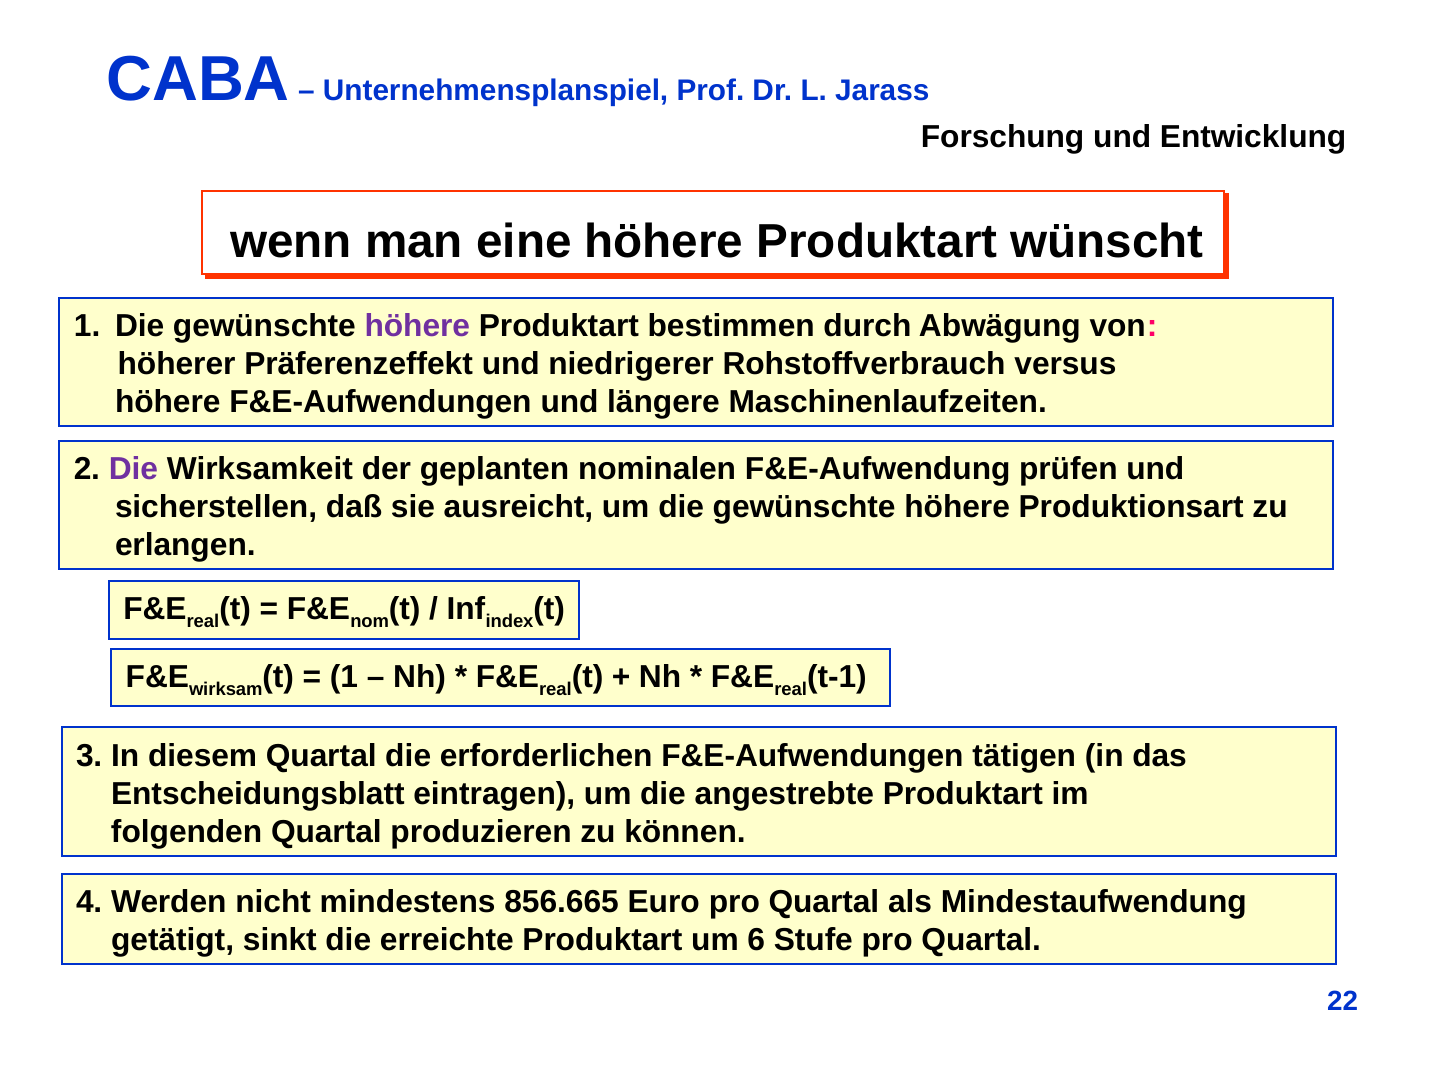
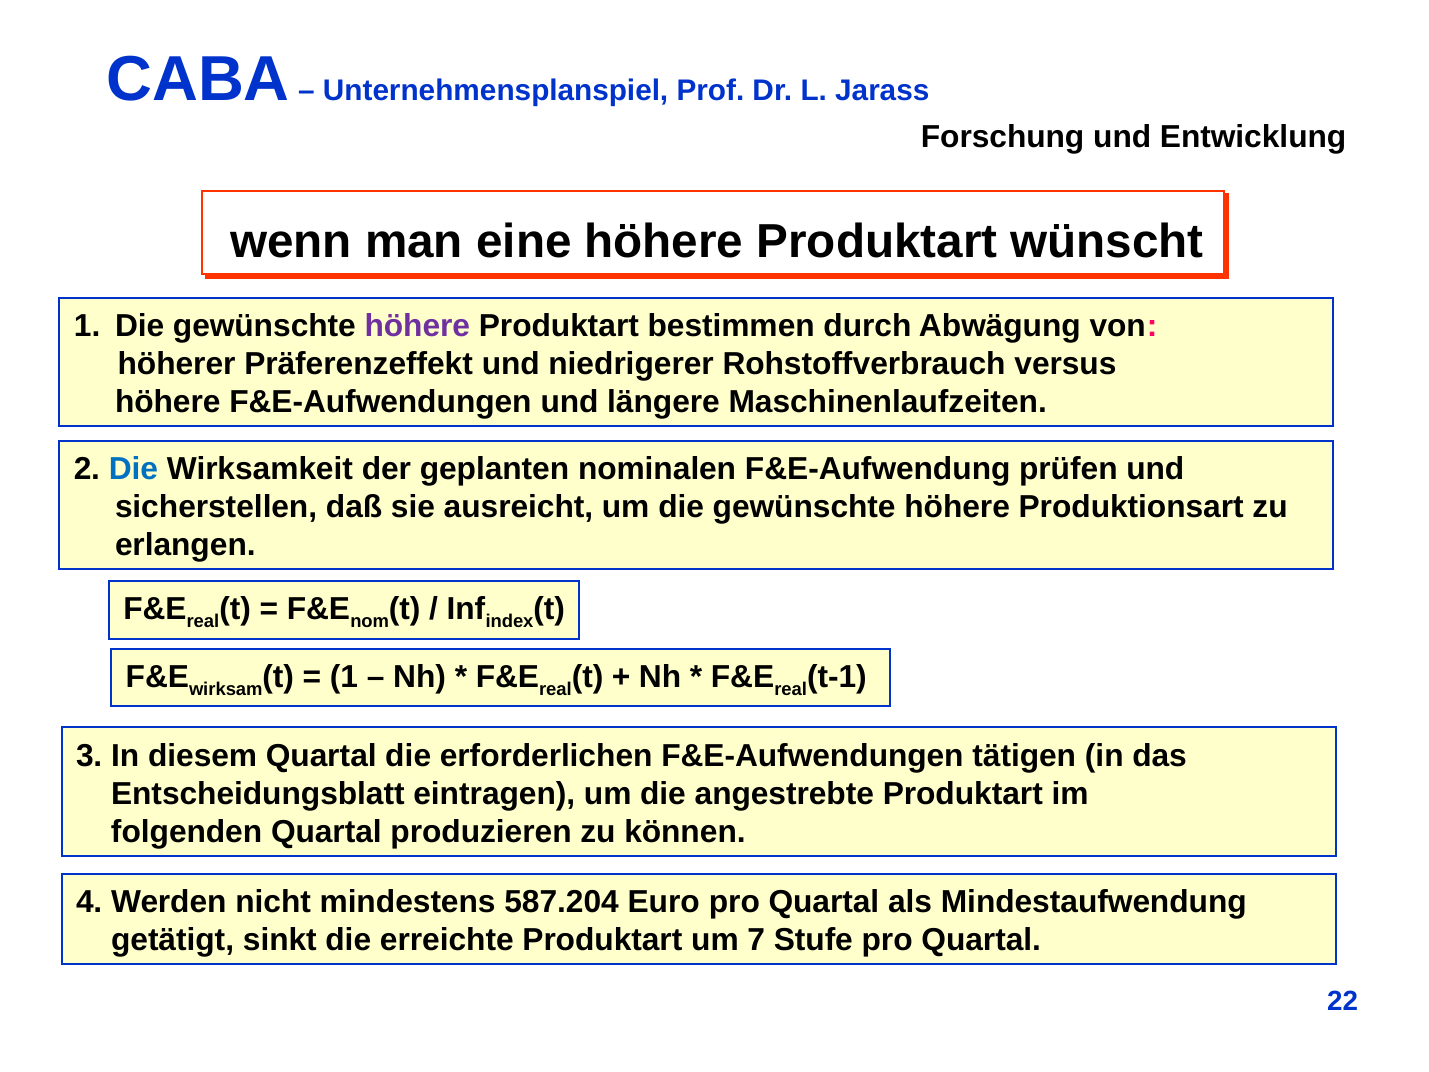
Die colour: purple -> blue (133, 469)
856.665: 856.665 -> 587.204 (562, 902)
6: 6 -> 7 (756, 940)
